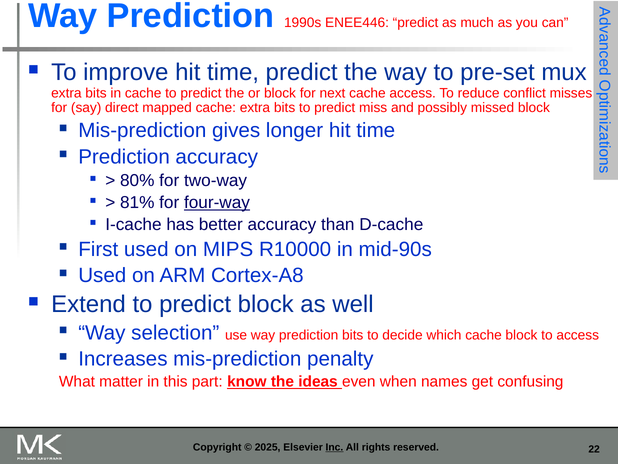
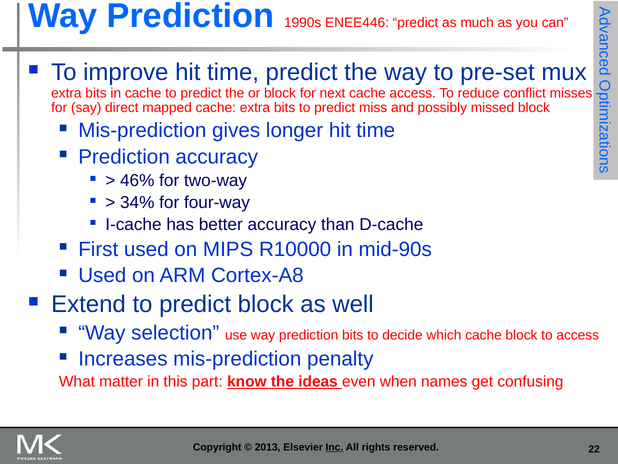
80%: 80% -> 46% (137, 181)
81%: 81% -> 34% (137, 203)
four-way underline: present -> none (217, 203)
2025: 2025 -> 2013 (268, 447)
